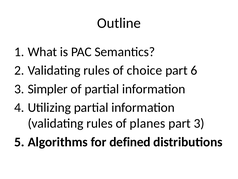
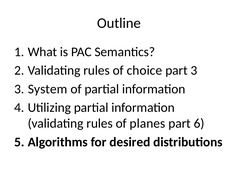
part 6: 6 -> 3 (194, 70)
Simpler: Simpler -> System (48, 89)
part 3: 3 -> 6 (199, 123)
defined: defined -> desired (130, 142)
